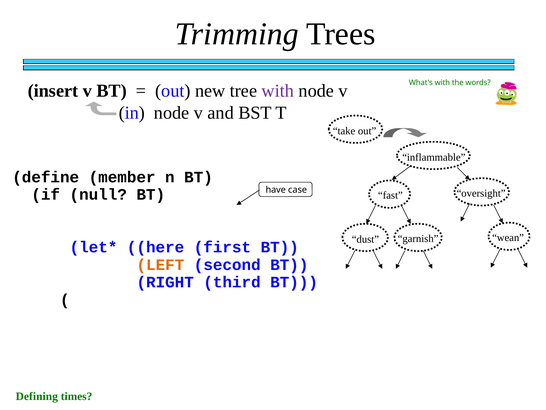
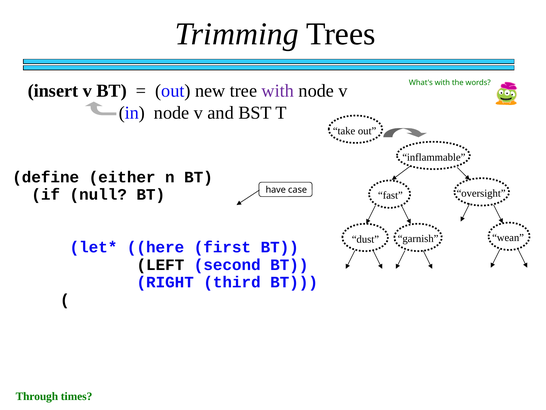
member: member -> either (122, 177)
LEFT colour: orange -> black (160, 265)
Defining: Defining -> Through (37, 396)
